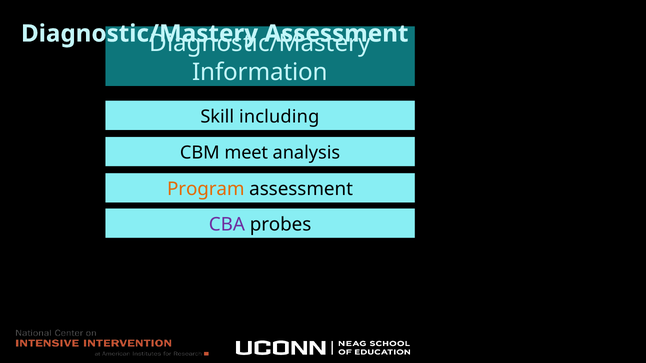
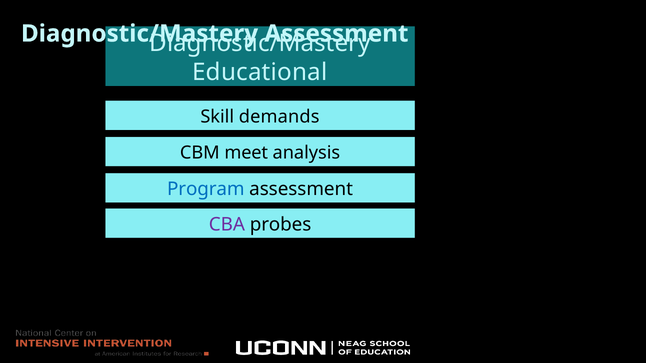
Information: Information -> Educational (260, 72)
including: including -> demands (279, 117)
Program colour: orange -> blue (206, 189)
